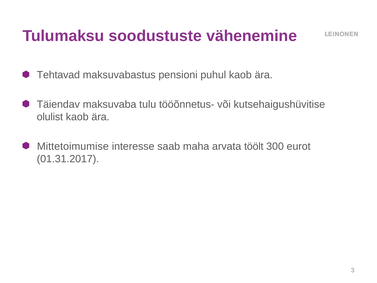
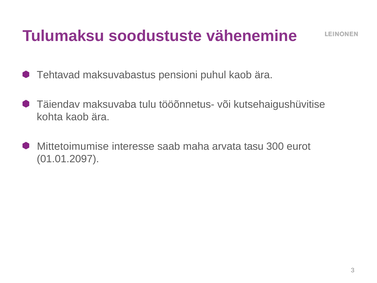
olulist: olulist -> kohta (50, 117)
töölt: töölt -> tasu (254, 146)
01.31.2017: 01.31.2017 -> 01.01.2097 (68, 159)
